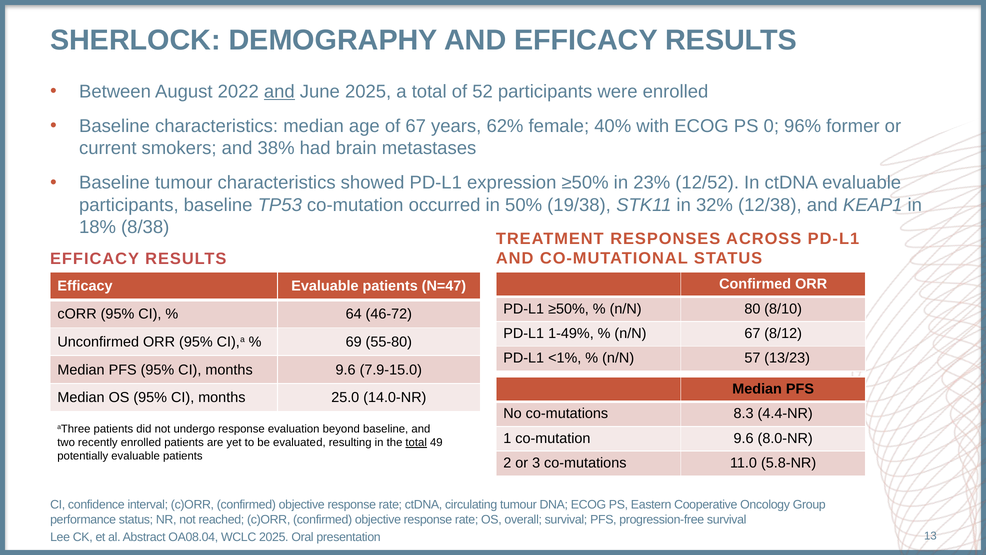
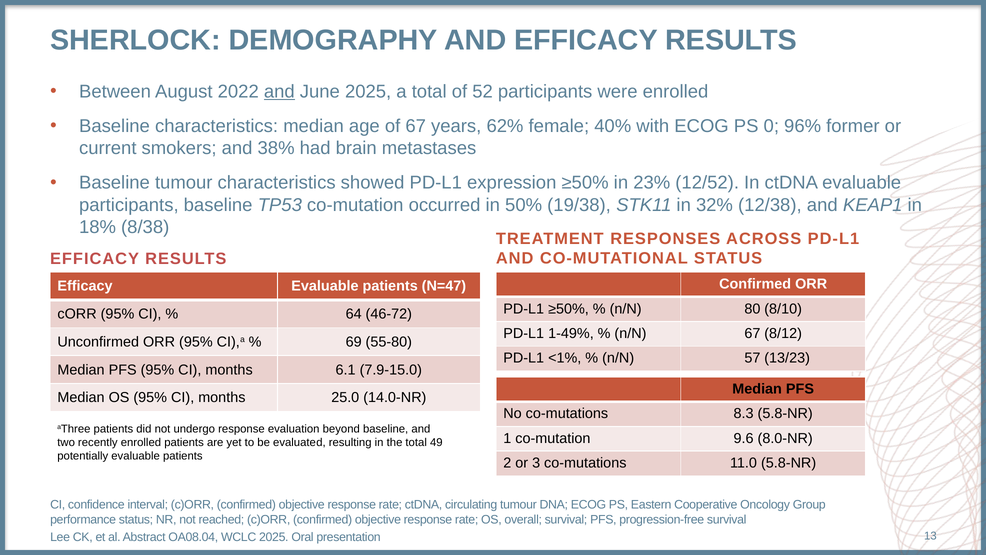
months 9.6: 9.6 -> 6.1 (346, 370)
8.3 4.4-NR: 4.4-NR -> 5.8-NR (785, 413)
total underline: present -> none (416, 442)
